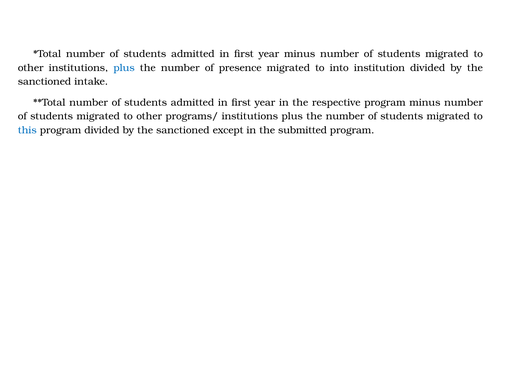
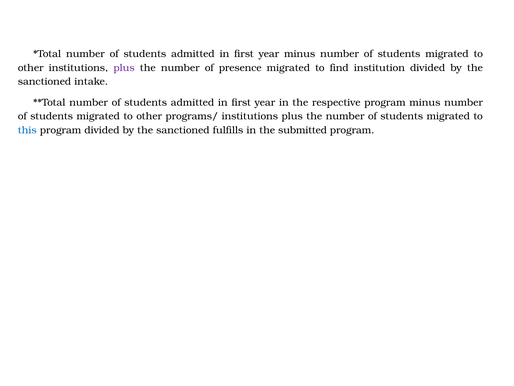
plus colour: blue -> purple (124, 68)
into: into -> find (339, 68)
except: except -> fulfills (228, 130)
